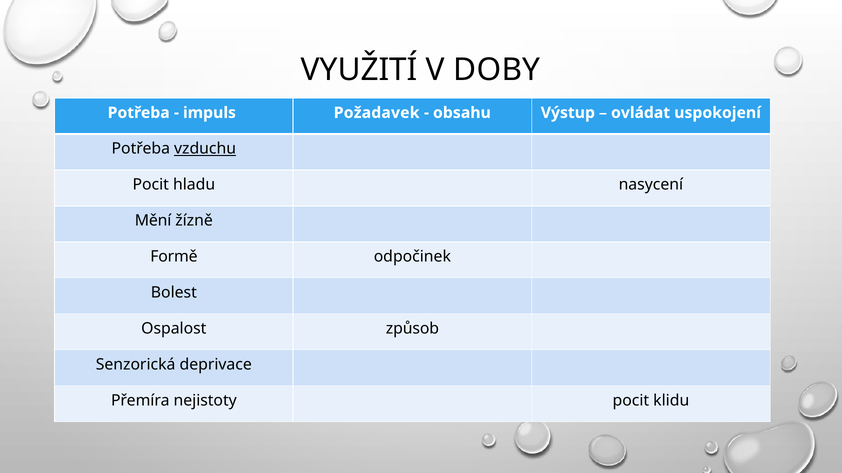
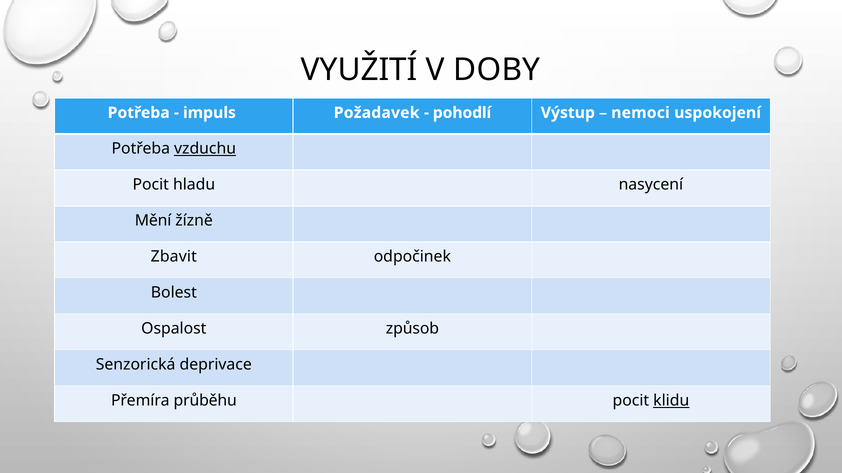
obsahu: obsahu -> pohodlí (462, 113)
ovládat: ovládat -> nemoci (640, 113)
Formě: Formě -> Zbavit (174, 257)
nejistoty: nejistoty -> průběhu (205, 401)
klidu underline: none -> present (671, 401)
